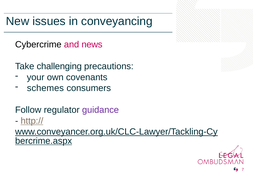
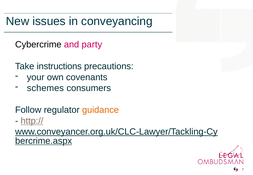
news: news -> party (92, 45)
challenging: challenging -> instructions (59, 66)
guidance colour: purple -> orange (100, 110)
